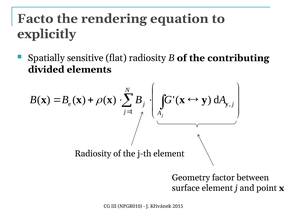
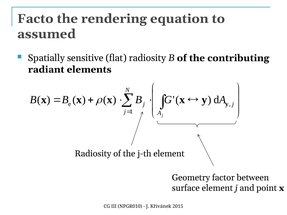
explicitly: explicitly -> assumed (46, 34)
divided: divided -> radiant (46, 70)
